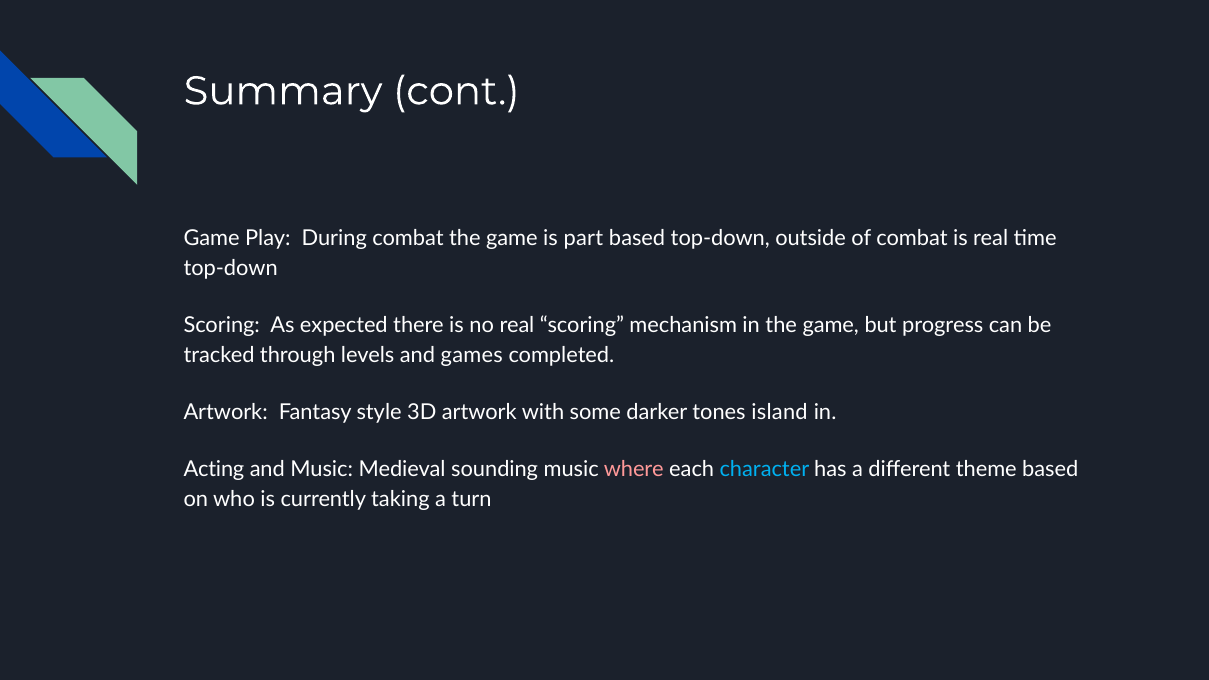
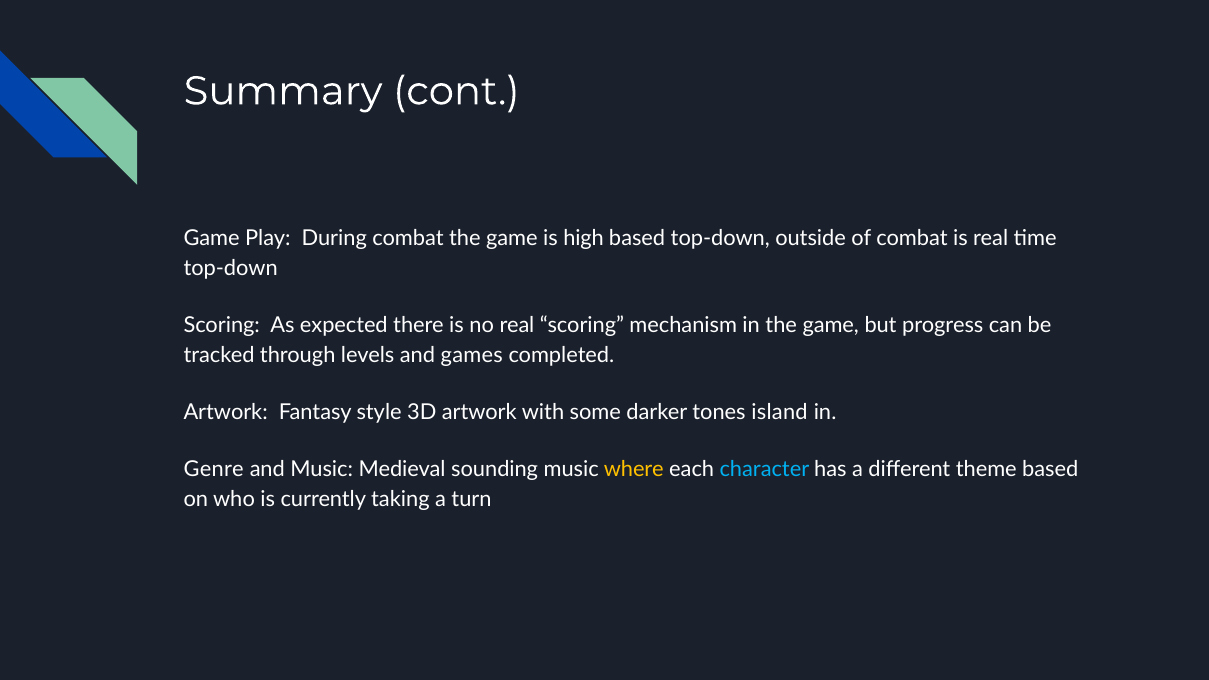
part: part -> high (584, 238)
Acting: Acting -> Genre (214, 469)
where colour: pink -> yellow (634, 469)
